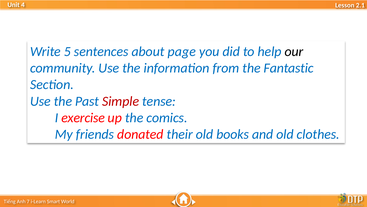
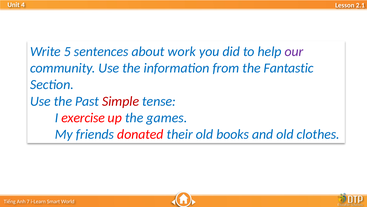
page: page -> work (182, 51)
our colour: black -> purple (294, 51)
comics: comics -> games (167, 117)
